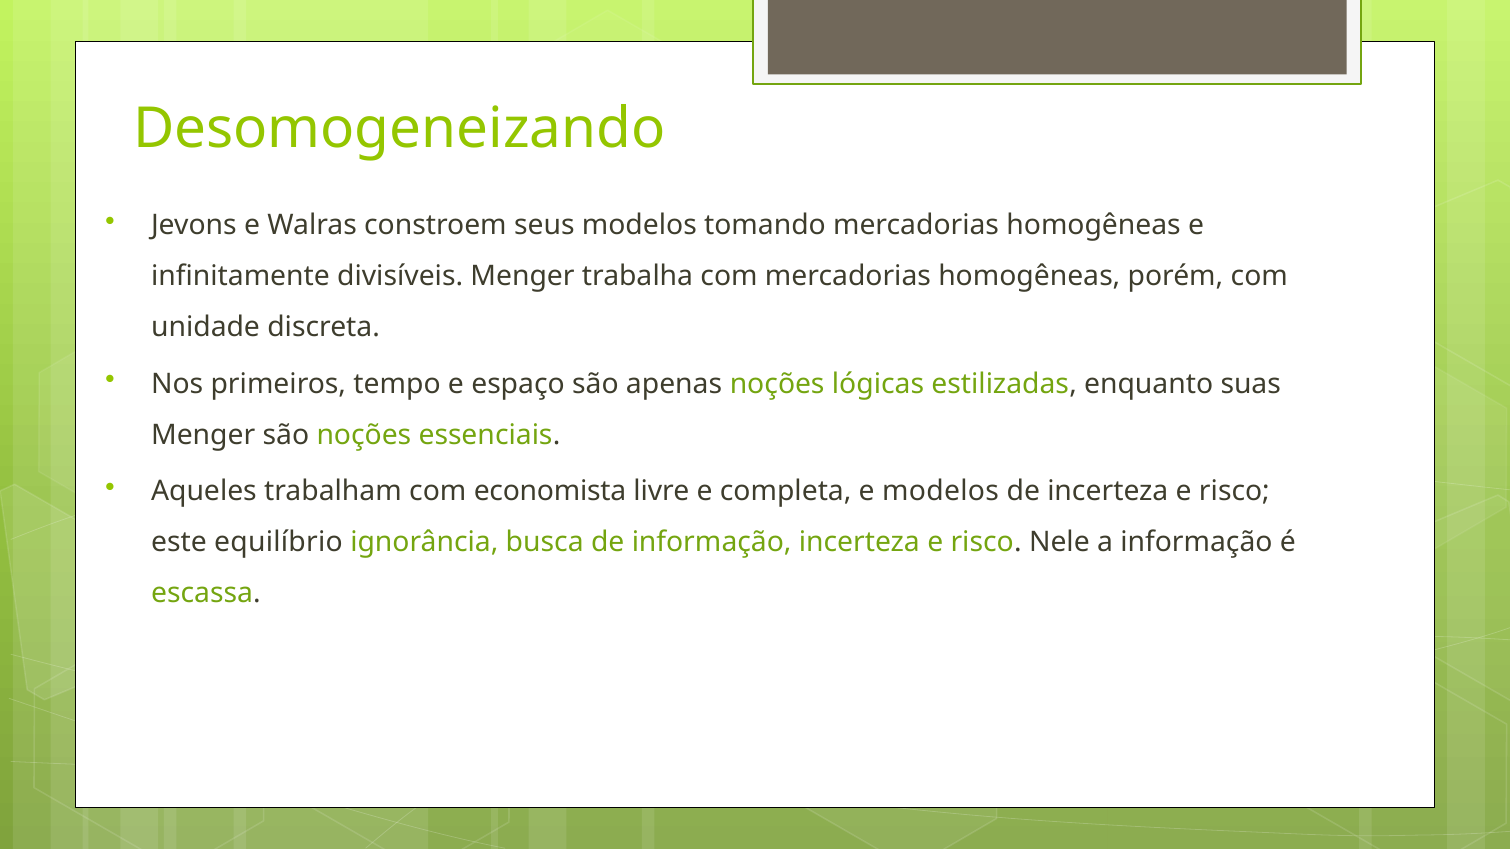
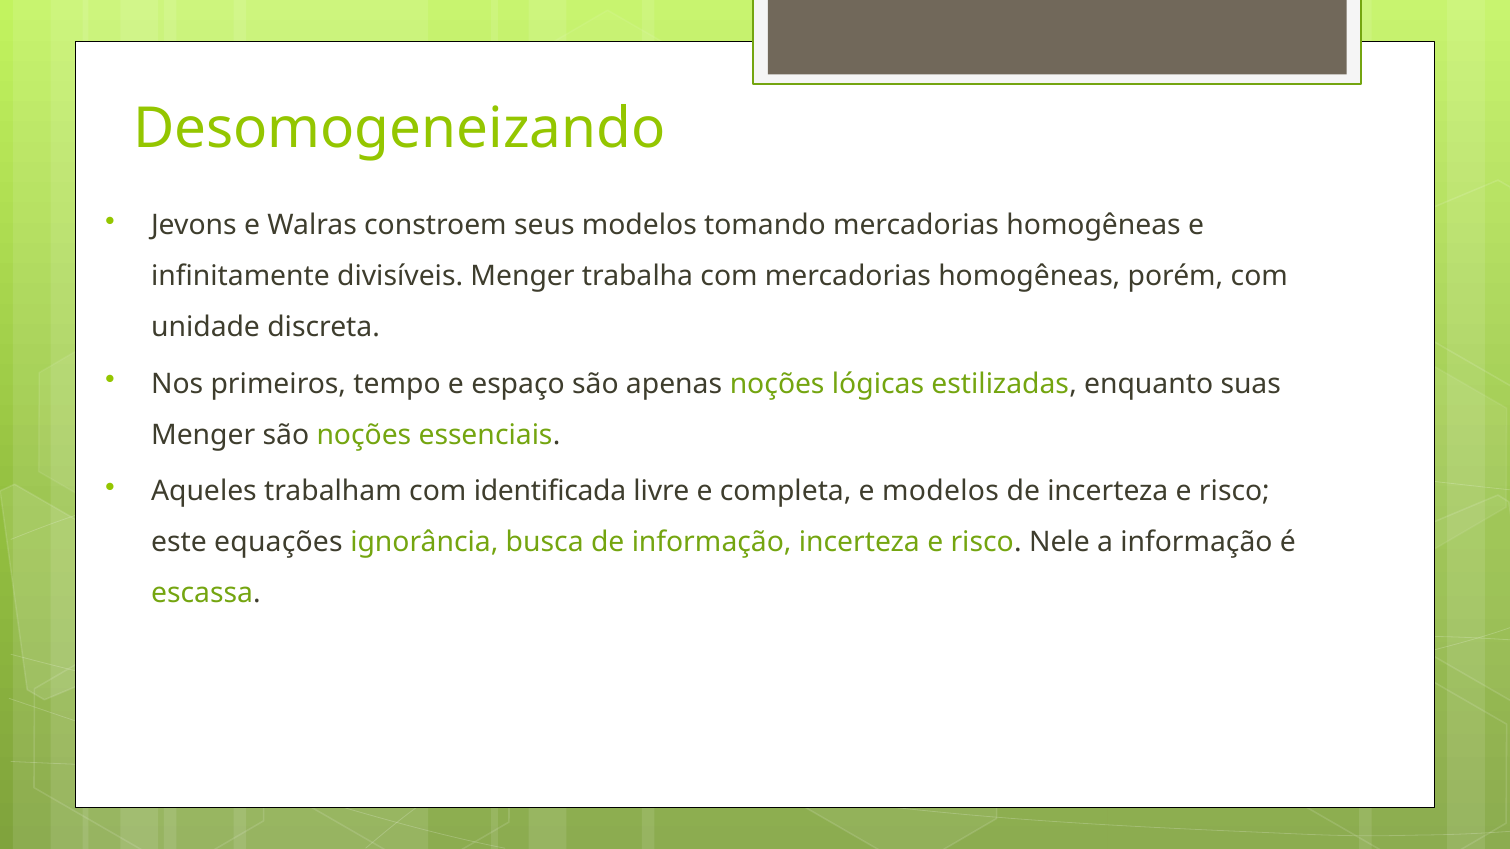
economista: economista -> identificada (550, 492)
equilíbrio: equilíbrio -> equações (278, 543)
